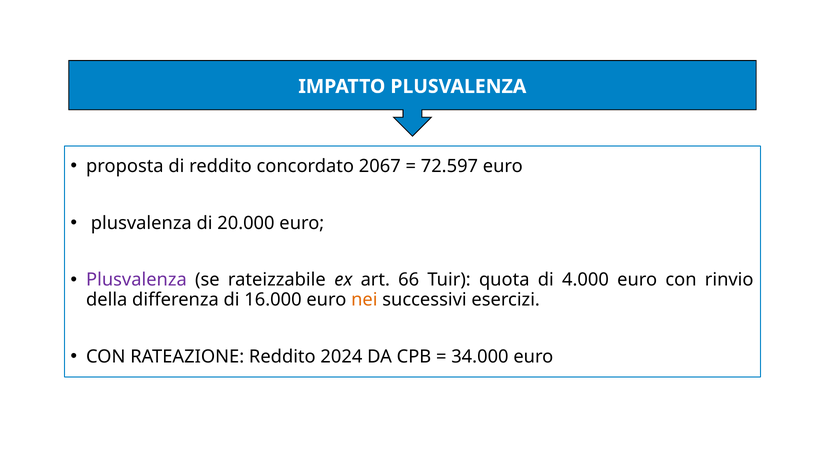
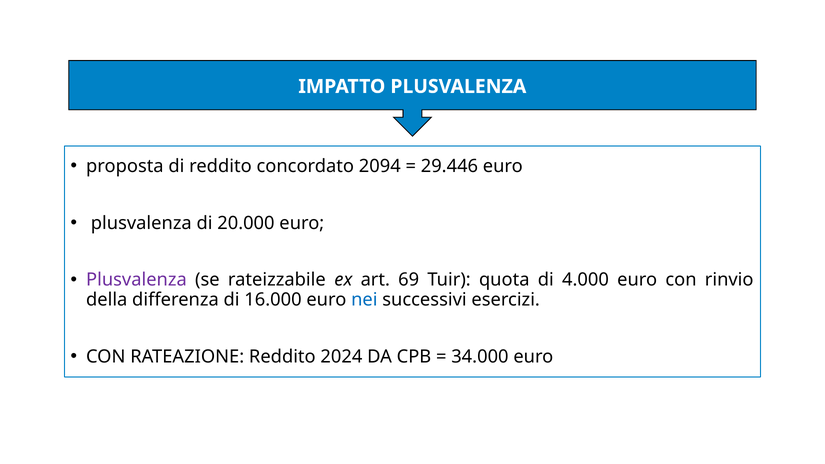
2067: 2067 -> 2094 (380, 166)
72.597: 72.597 -> 29.446 (449, 166)
66: 66 -> 69 (409, 280)
nei colour: orange -> blue (364, 300)
